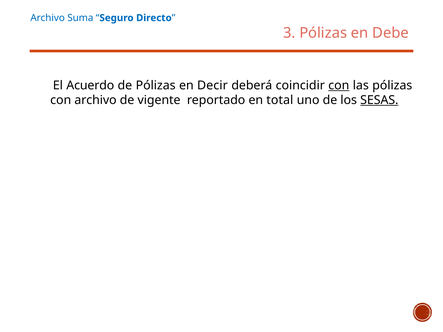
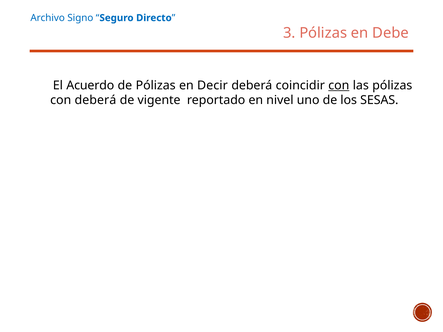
Suma: Suma -> Signo (80, 18)
con archivo: archivo -> deberá (95, 100)
total: total -> nivel (280, 100)
SESAS underline: present -> none (379, 100)
